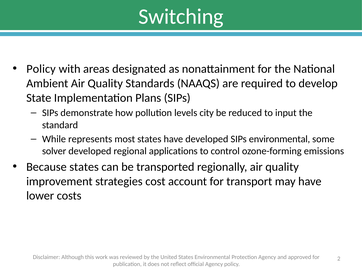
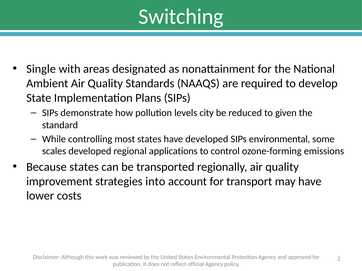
Policy: Policy -> Single (41, 69)
input: input -> given (286, 113)
represents: represents -> controlling (90, 139)
solver: solver -> scales (54, 151)
cost: cost -> into (155, 182)
